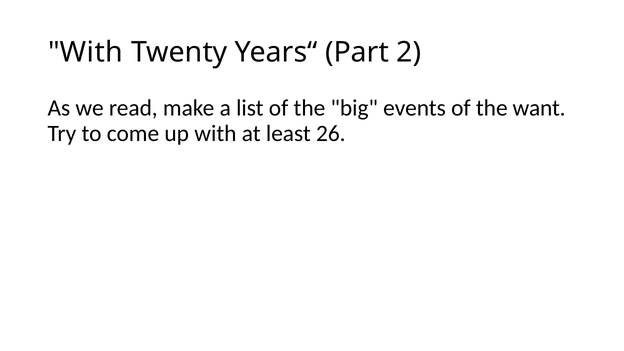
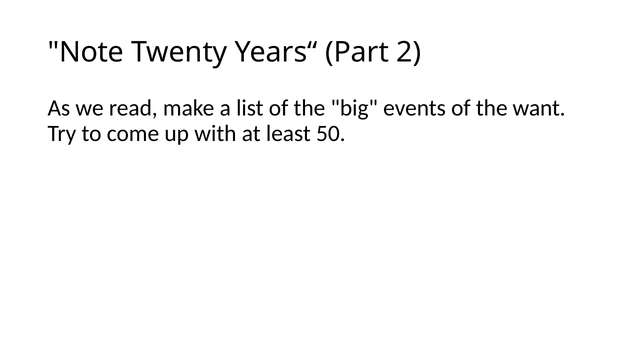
With: With -> Note (86, 52)
26: 26 -> 50 (331, 134)
